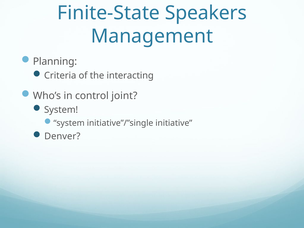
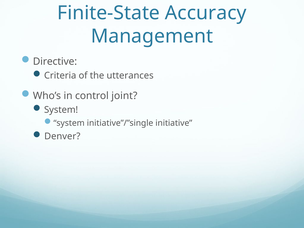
Speakers: Speakers -> Accuracy (206, 13)
Planning: Planning -> Directive (55, 62)
interacting: interacting -> utterances (130, 76)
